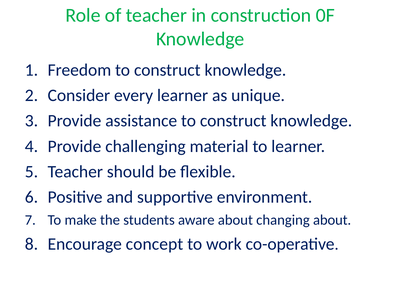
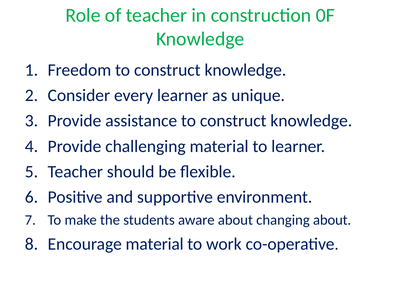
Encourage concept: concept -> material (155, 244)
